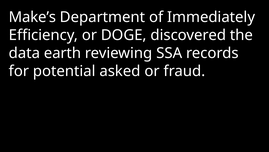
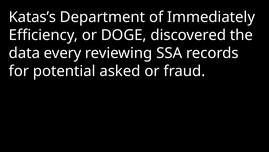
Make’s: Make’s -> Katas’s (32, 17)
earth: earth -> every (63, 53)
